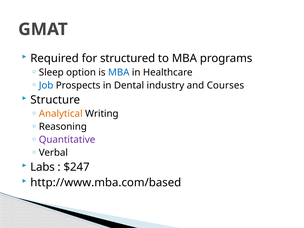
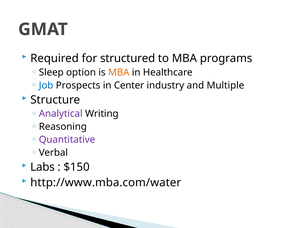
MBA colour: blue -> orange (119, 72)
Dental: Dental -> Center (129, 85)
Courses: Courses -> Multiple (225, 85)
Analytical colour: orange -> purple (61, 114)
$247: $247 -> $150 (77, 167)
http://www.mba.com/based: http://www.mba.com/based -> http://www.mba.com/water (106, 183)
